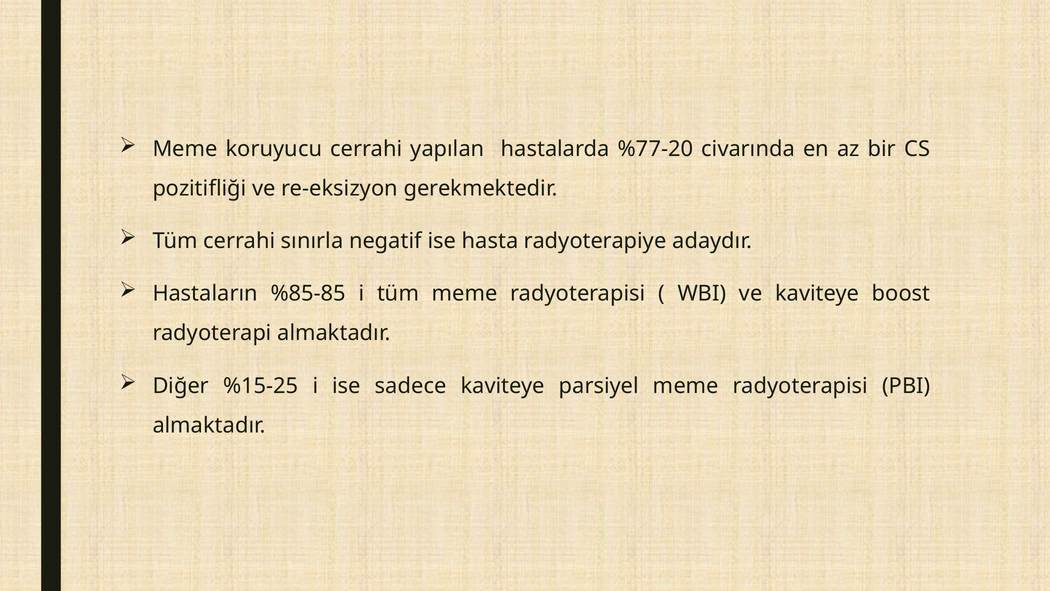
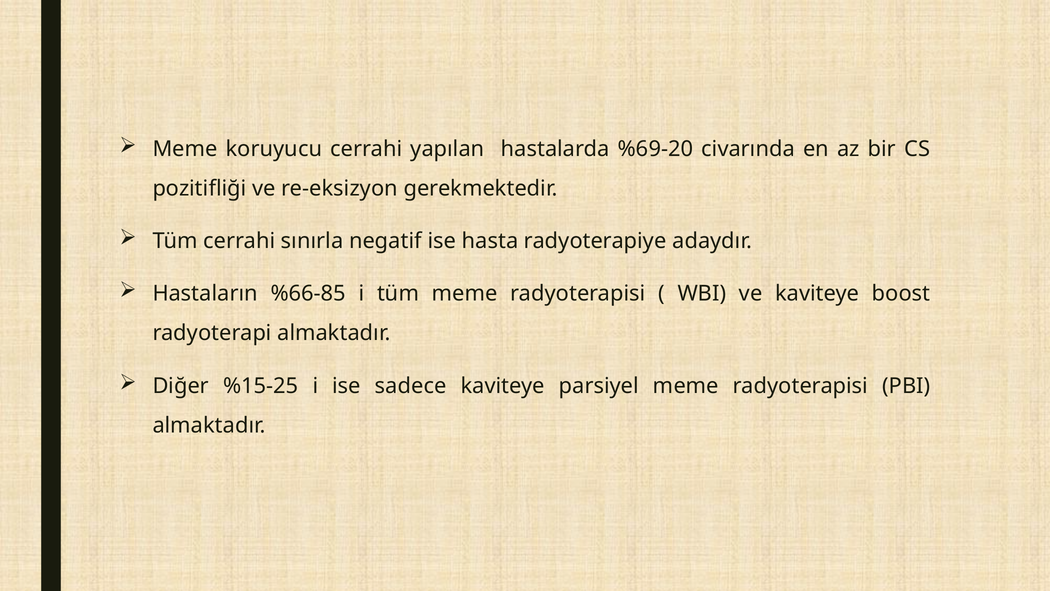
%77-20: %77-20 -> %69-20 (655, 149)
%85-85: %85-85 -> %66-85 (308, 294)
